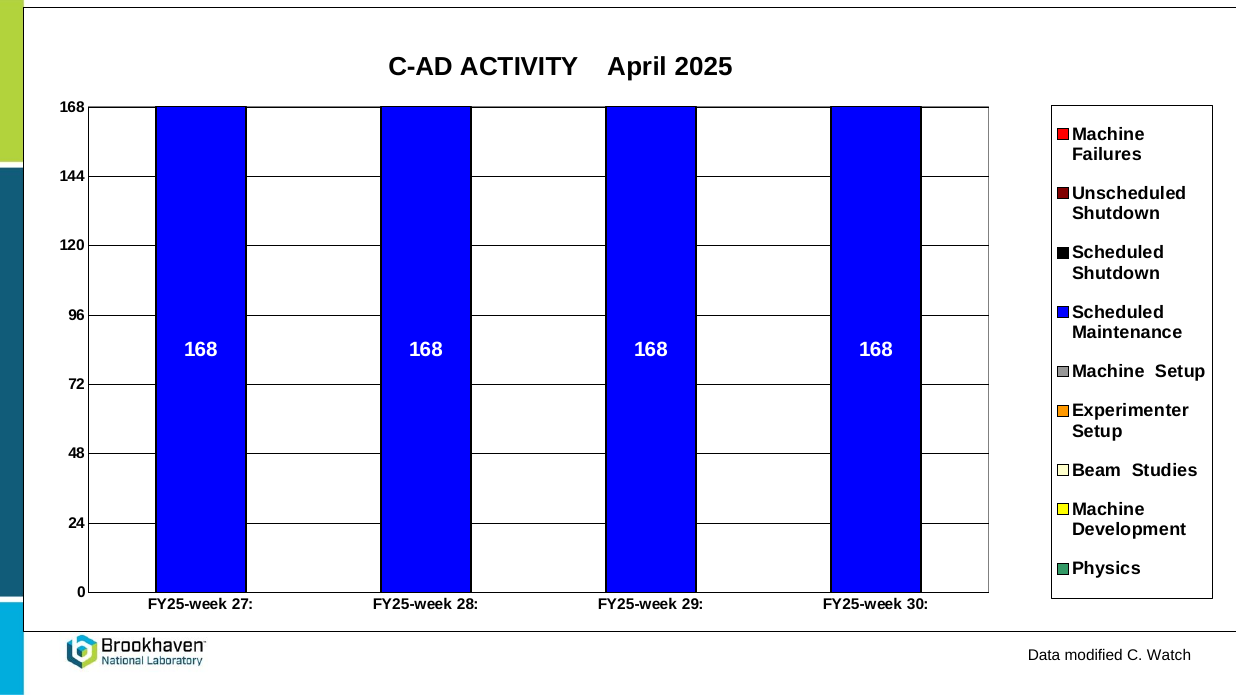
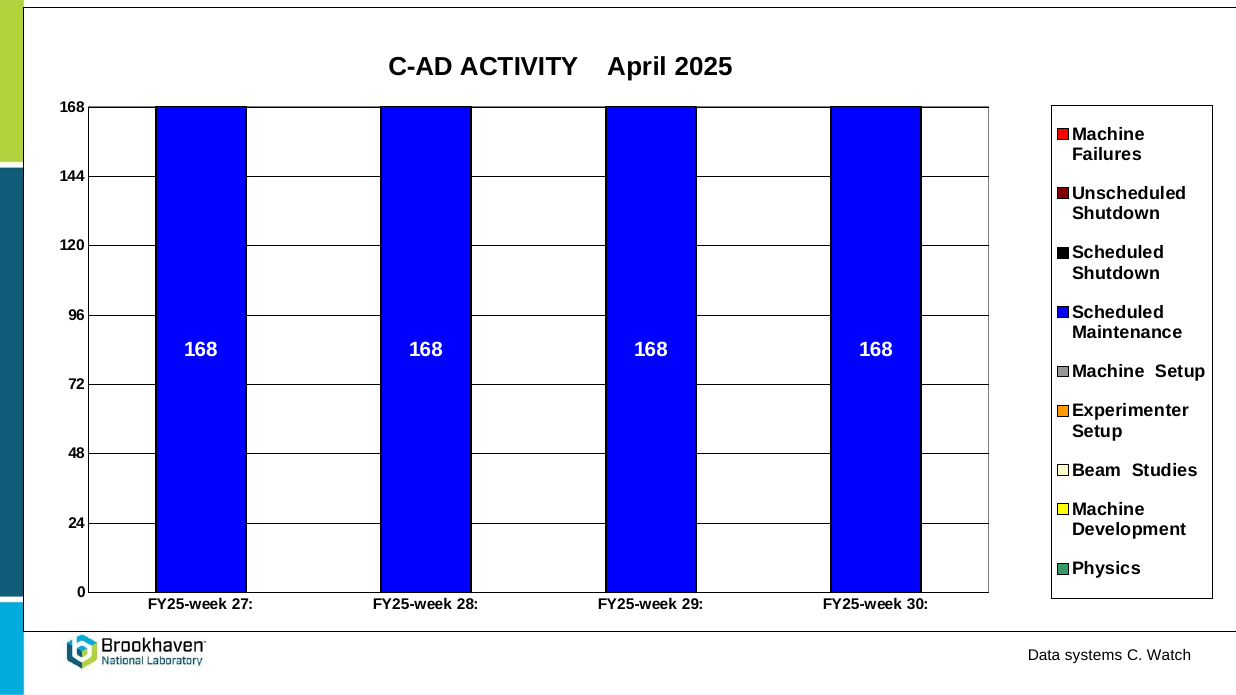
modified: modified -> systems (1094, 656)
